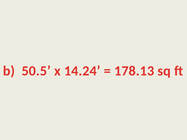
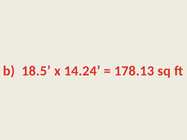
50.5: 50.5 -> 18.5 (36, 71)
